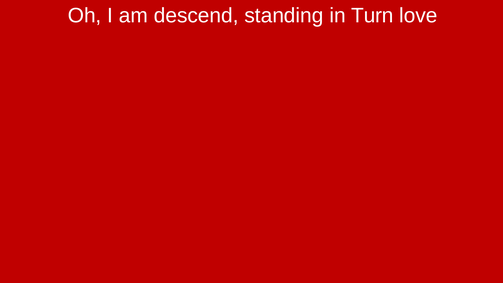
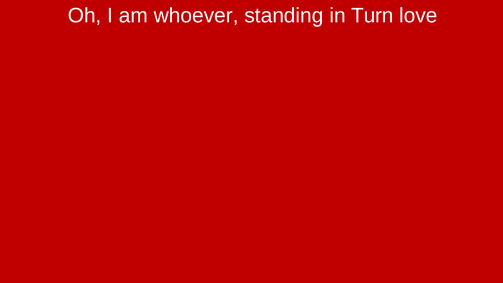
descend: descend -> whoever (196, 16)
